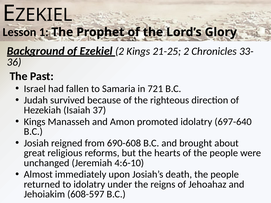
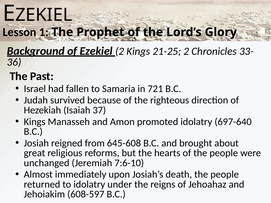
690-608: 690-608 -> 645-608 (124, 143)
4:6-10: 4:6-10 -> 7:6-10 (129, 163)
